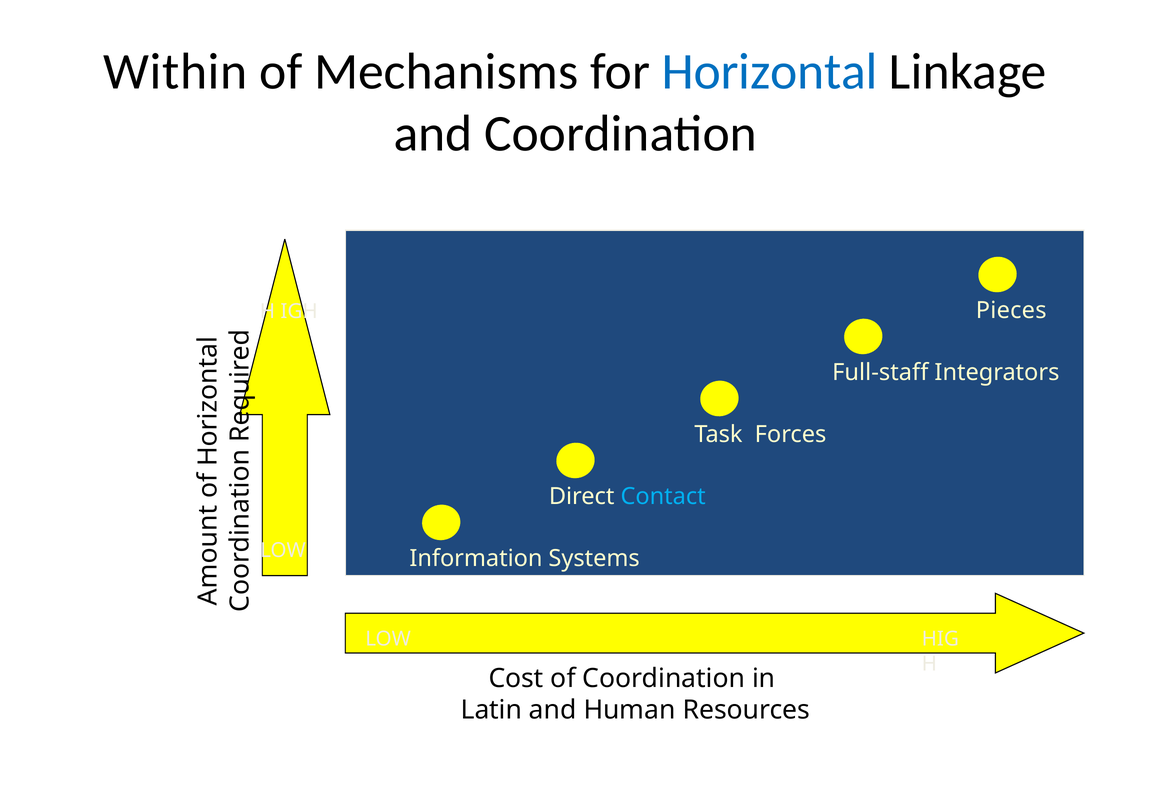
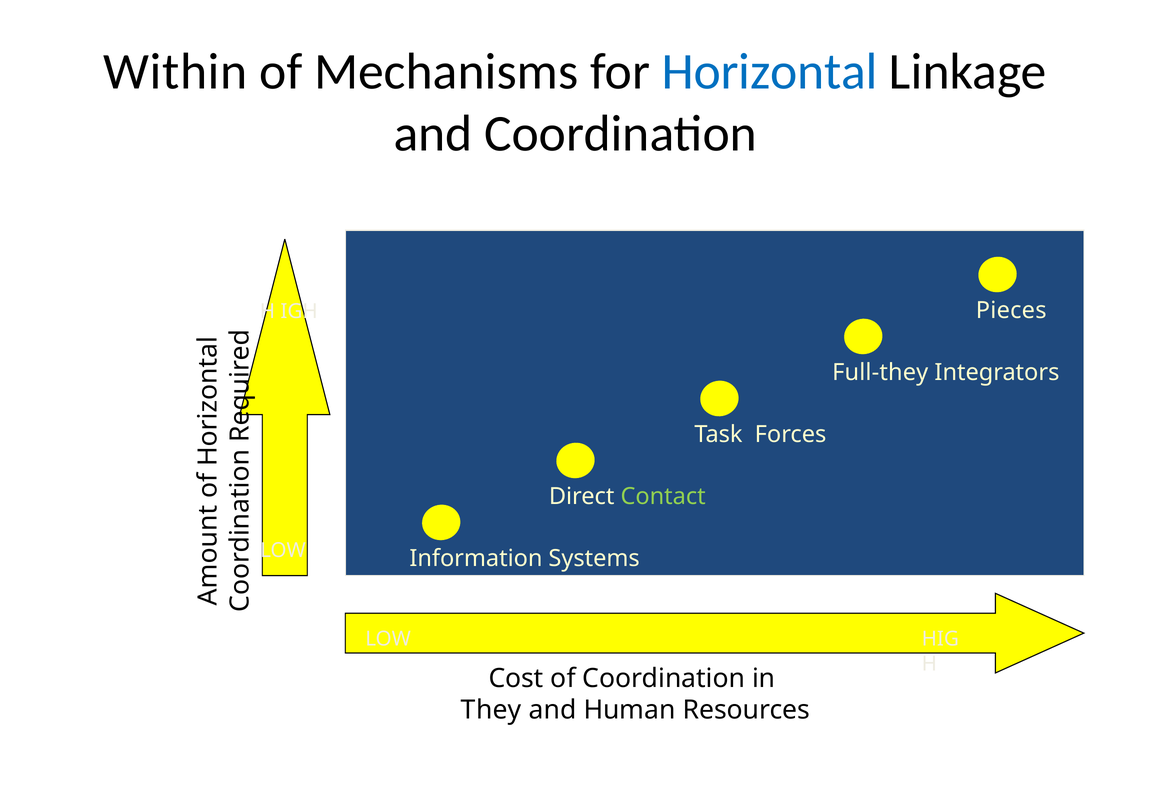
Full-staff: Full-staff -> Full-they (880, 372)
Contact colour: light blue -> light green (663, 496)
Latin: Latin -> They (491, 710)
